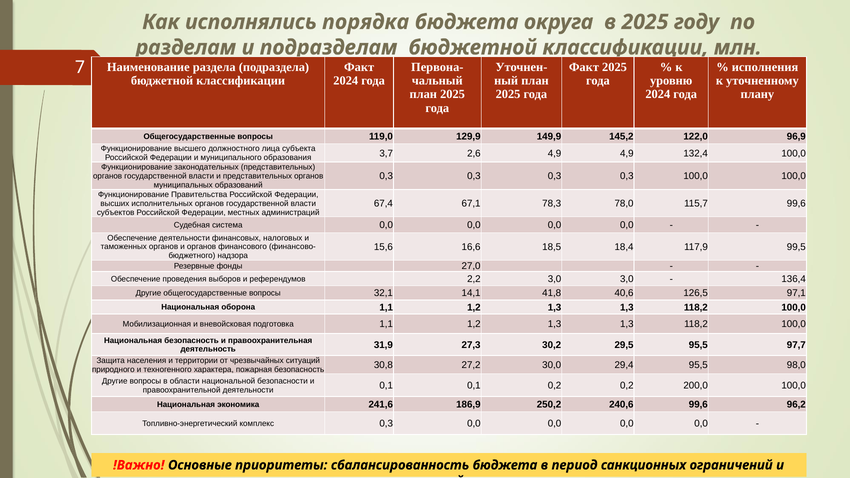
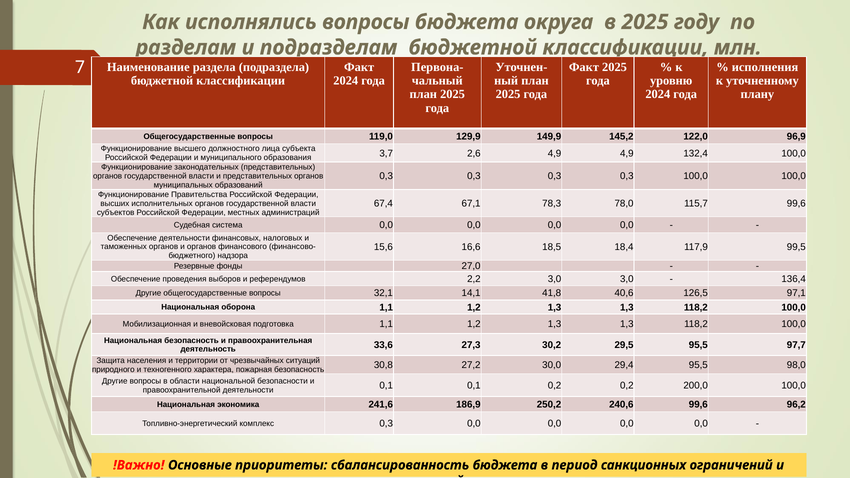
исполнялись порядка: порядка -> вопросы (366, 22)
31,9: 31,9 -> 33,6 (383, 345)
